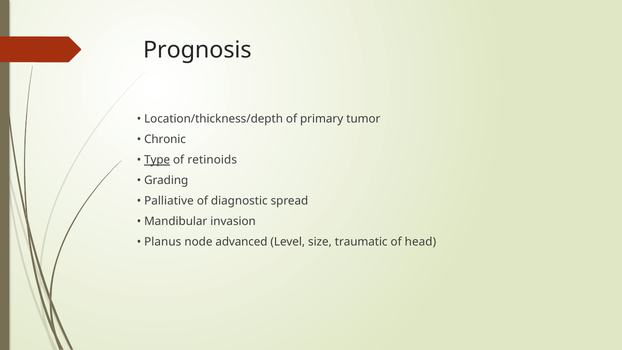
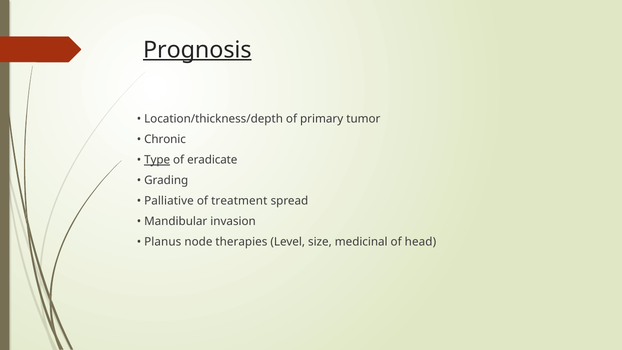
Prognosis underline: none -> present (197, 50)
retinoids: retinoids -> eradicate (212, 160)
diagnostic: diagnostic -> treatment (239, 201)
advanced: advanced -> therapies (241, 242)
traumatic: traumatic -> medicinal (361, 242)
